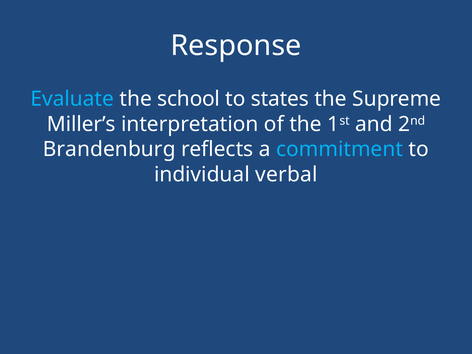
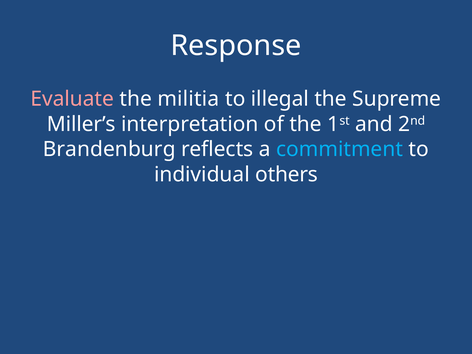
Evaluate colour: light blue -> pink (72, 99)
school: school -> militia (188, 99)
states: states -> illegal (280, 99)
verbal: verbal -> others (287, 175)
